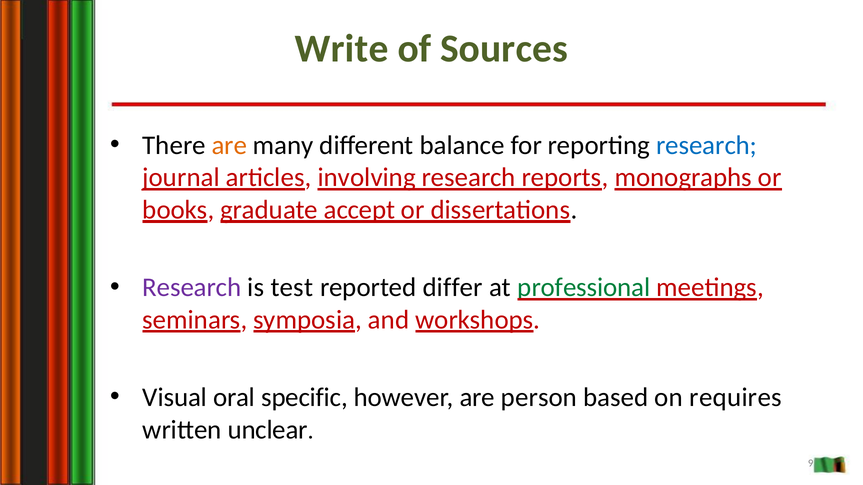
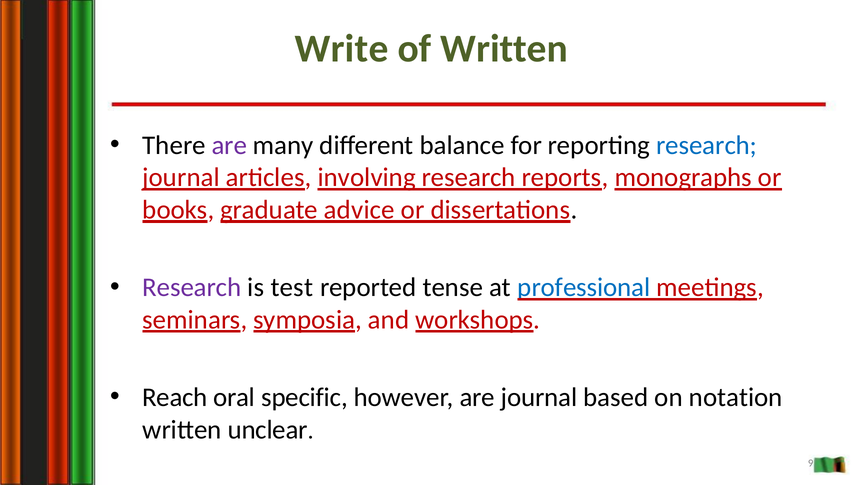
of Sources: Sources -> Written (504, 49)
are colour: orange -> purple (229, 145)
accept: accept -> advice (359, 210)
differ: differ -> tense (453, 288)
professional colour: green -> blue (584, 288)
Visual: Visual -> Reach (175, 398)
are person: person -> journal (539, 398)
requires: requires -> notation (736, 398)
